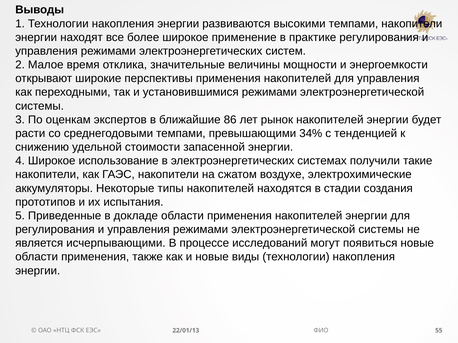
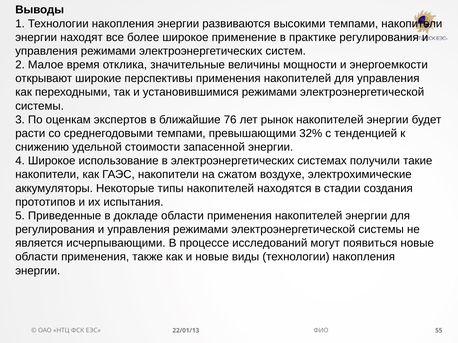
86: 86 -> 76 (230, 120)
34%: 34% -> 32% (311, 134)
